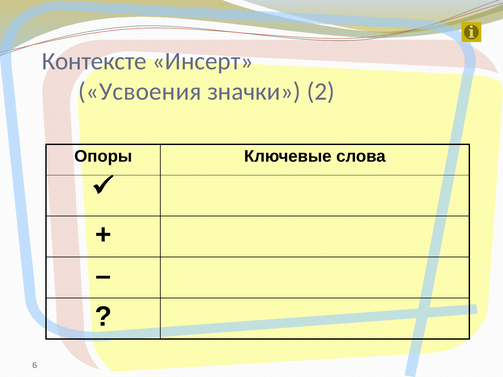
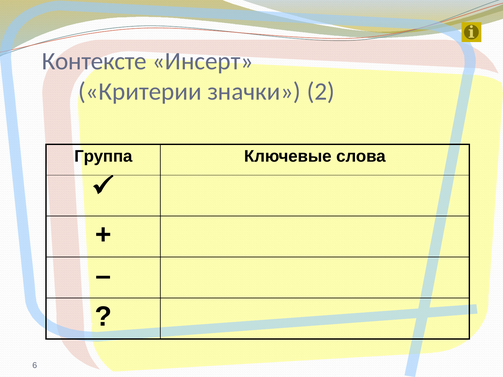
Усвоения: Усвоения -> Критерии (140, 91)
Опоры: Опоры -> Группа (103, 156)
